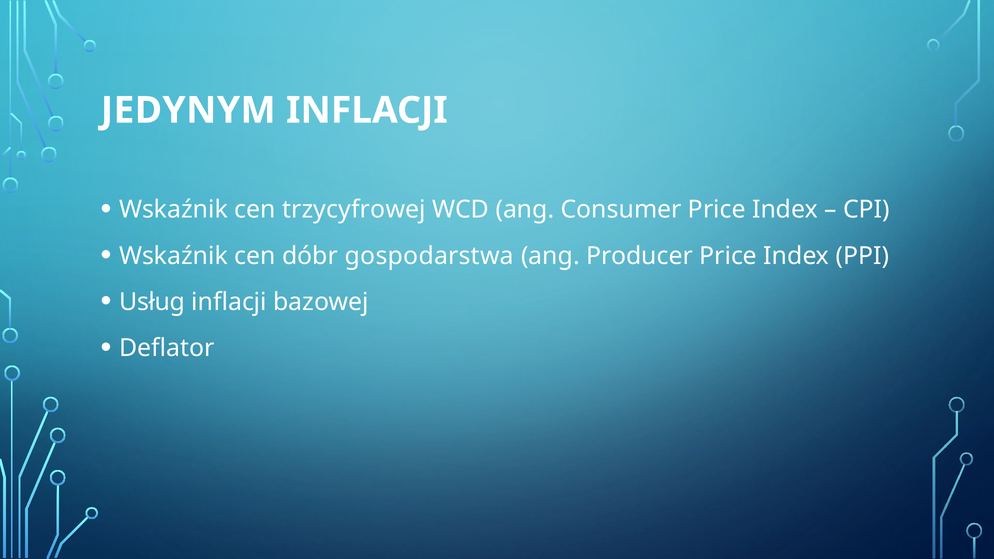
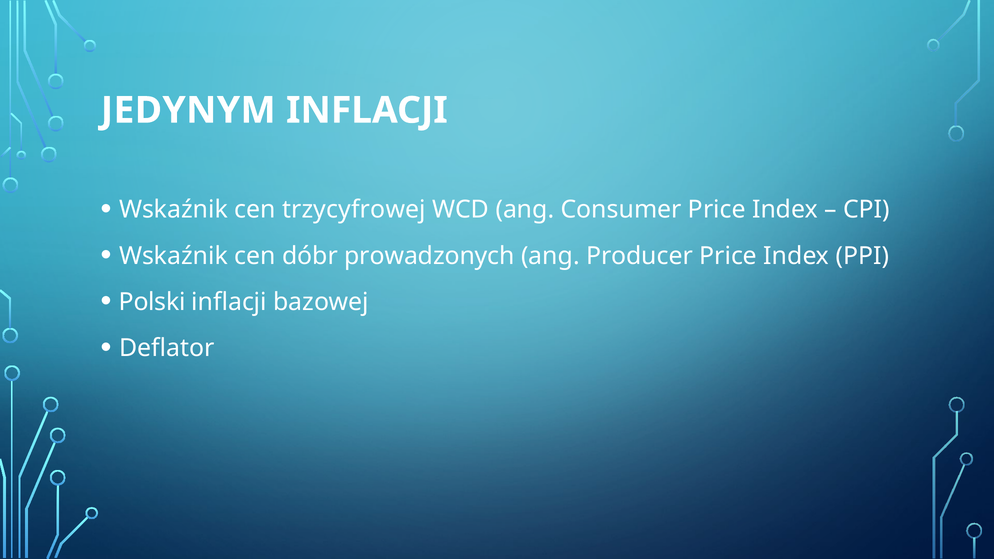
gospodarstwa: gospodarstwa -> prowadzonych (429, 256)
Usług: Usług -> Polski (152, 302)
